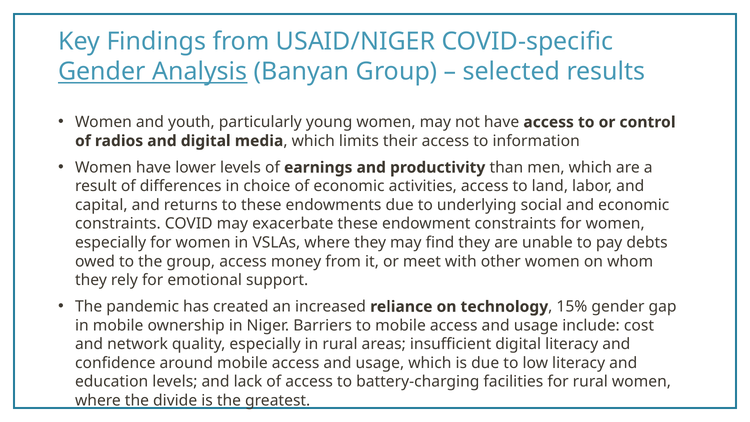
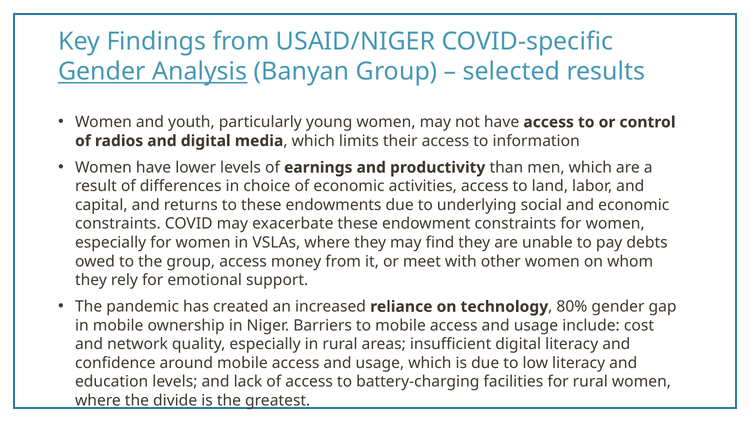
15%: 15% -> 80% (572, 307)
